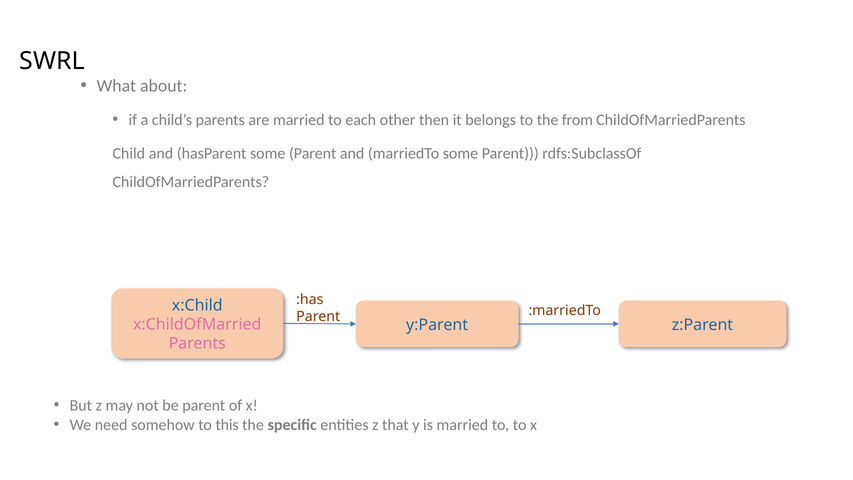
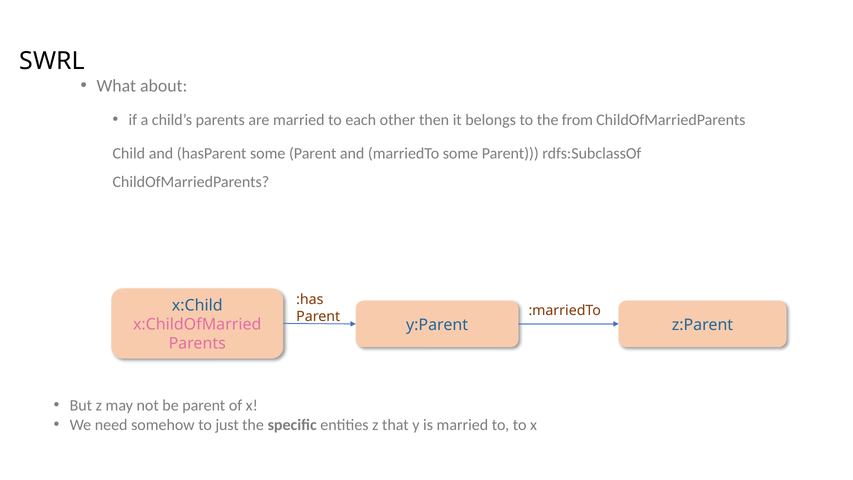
this: this -> just (227, 425)
